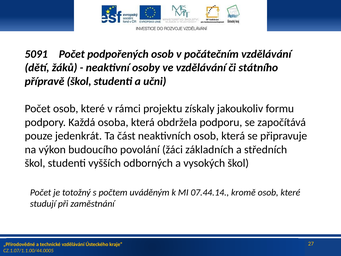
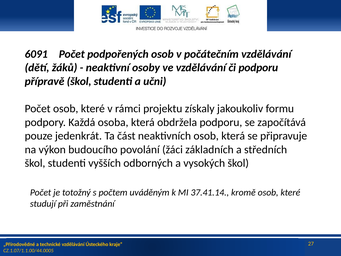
5091: 5091 -> 6091 (36, 54)
či státního: státního -> podporu (258, 68)
07.44.14: 07.44.14 -> 37.41.14 (210, 192)
